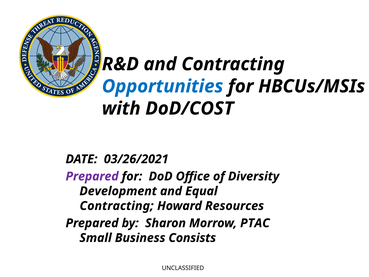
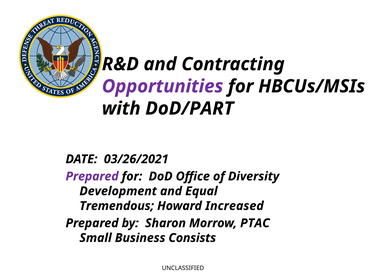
Opportunities colour: blue -> purple (163, 86)
DoD/COST: DoD/COST -> DoD/PART (189, 108)
Contracting: Contracting -> Tremendous (117, 206)
Resources: Resources -> Increased (234, 206)
